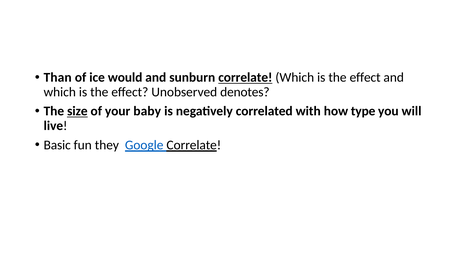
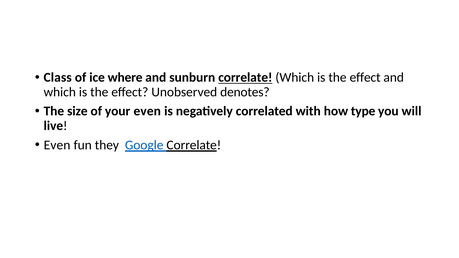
Than: Than -> Class (58, 78)
would: would -> where (125, 78)
size underline: present -> none (77, 111)
your baby: baby -> even (147, 111)
Basic: Basic -> Even (57, 145)
